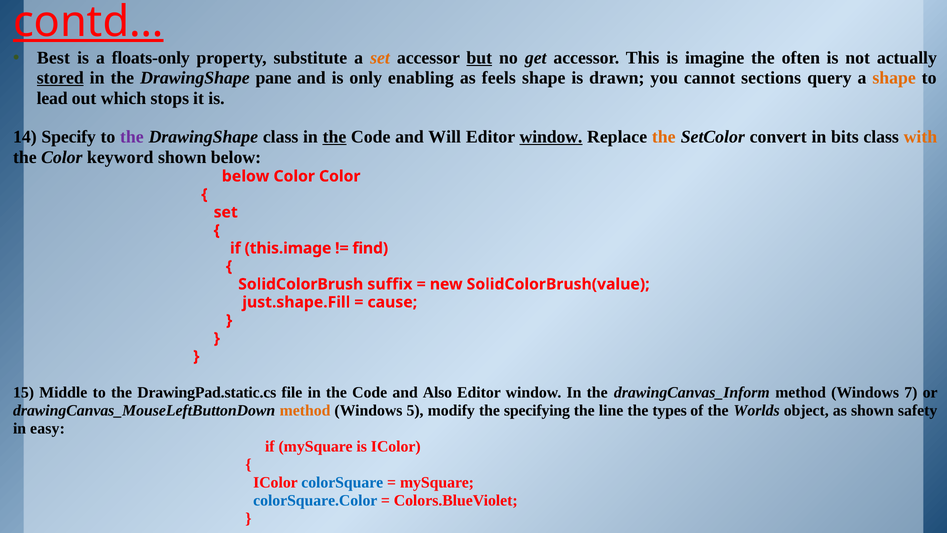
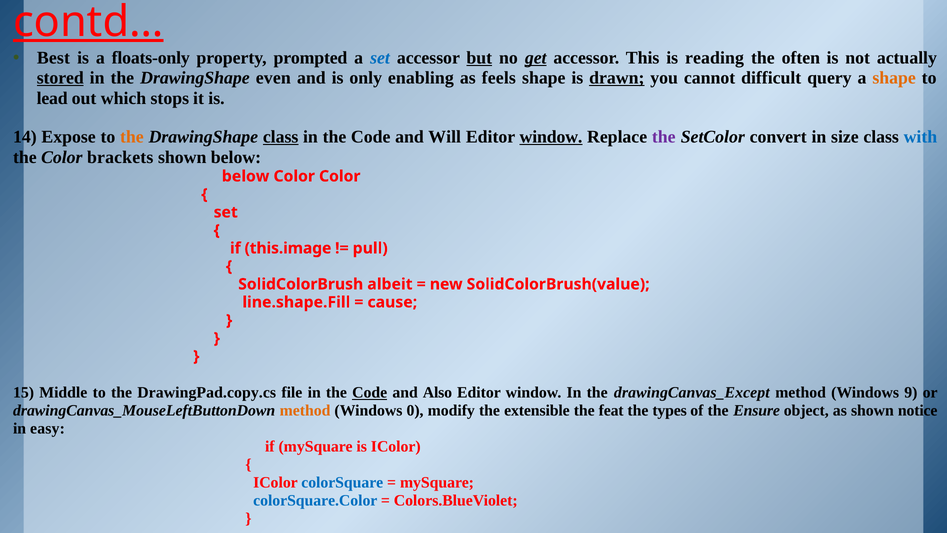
substitute: substitute -> prompted (310, 58)
set colour: orange -> blue (380, 58)
get underline: none -> present (536, 58)
imagine: imagine -> reading (715, 58)
pane: pane -> even (273, 78)
drawn underline: none -> present (617, 78)
sections: sections -> difficult (771, 78)
Specify: Specify -> Expose (69, 137)
the colour: purple -> orange (132, 137)
class underline: none -> present (281, 137)
the underline: present -> none (334, 137)
the colour: orange -> purple (664, 137)
bits: bits -> size (845, 137)
with colour: orange -> blue (920, 137)
keyword: keyword -> brackets (120, 157)
find: find -> pull (370, 248)
suffix: suffix -> albeit (390, 284)
just.shape.Fill: just.shape.Fill -> line.shape.Fill (296, 302)
DrawingPad.static.cs: DrawingPad.static.cs -> DrawingPad.copy.cs (207, 392)
Code underline: none -> present (370, 392)
drawingCanvas_Inform: drawingCanvas_Inform -> drawingCanvas_Except (692, 392)
7: 7 -> 9 (911, 392)
5: 5 -> 0 (415, 410)
specifying: specifying -> extensible (537, 410)
line: line -> feat (611, 410)
Worlds: Worlds -> Ensure (757, 410)
safety: safety -> notice (918, 410)
